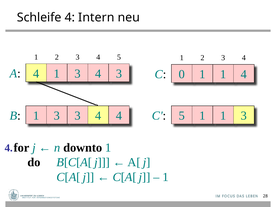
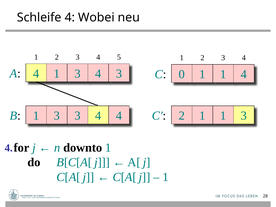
Intern: Intern -> Wobei (96, 17)
C 5: 5 -> 2 (182, 116)
